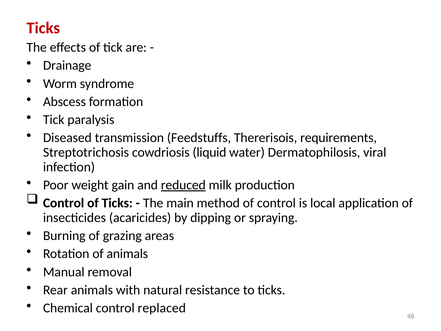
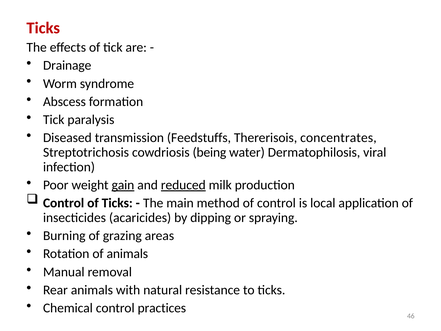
requirements: requirements -> concentrates (338, 138)
liquid: liquid -> being (209, 152)
gain underline: none -> present (123, 185)
replaced: replaced -> practices (162, 308)
